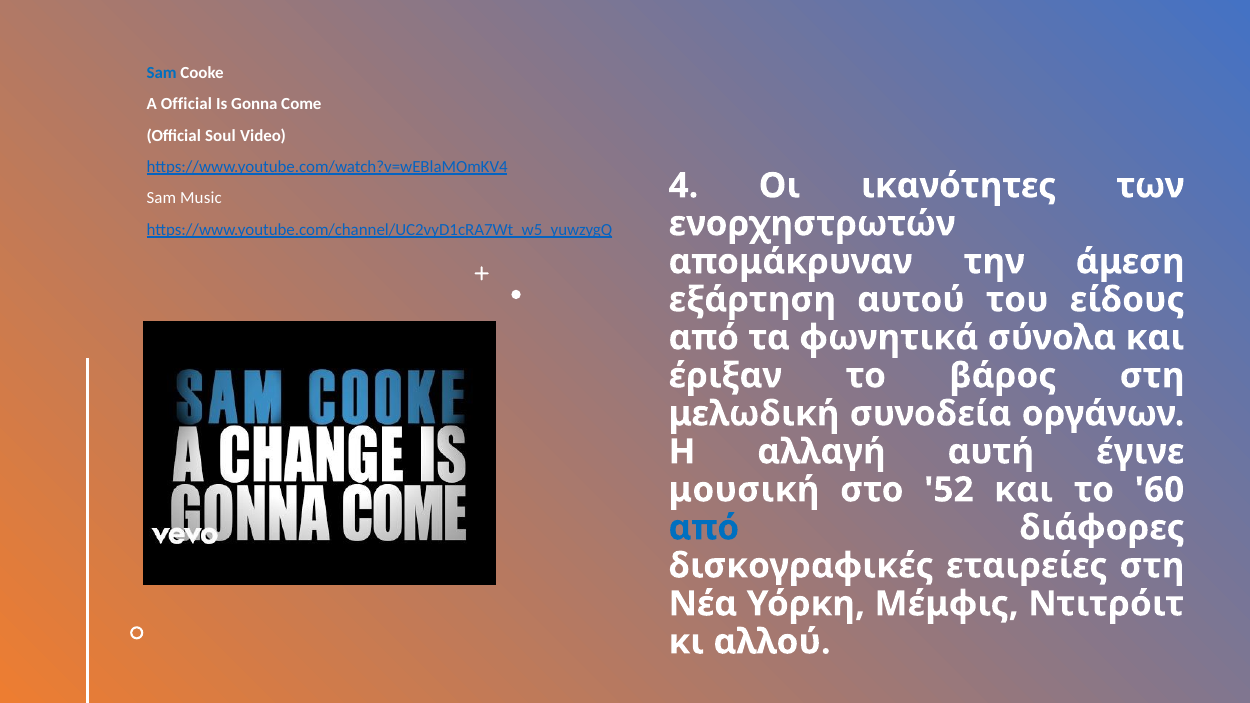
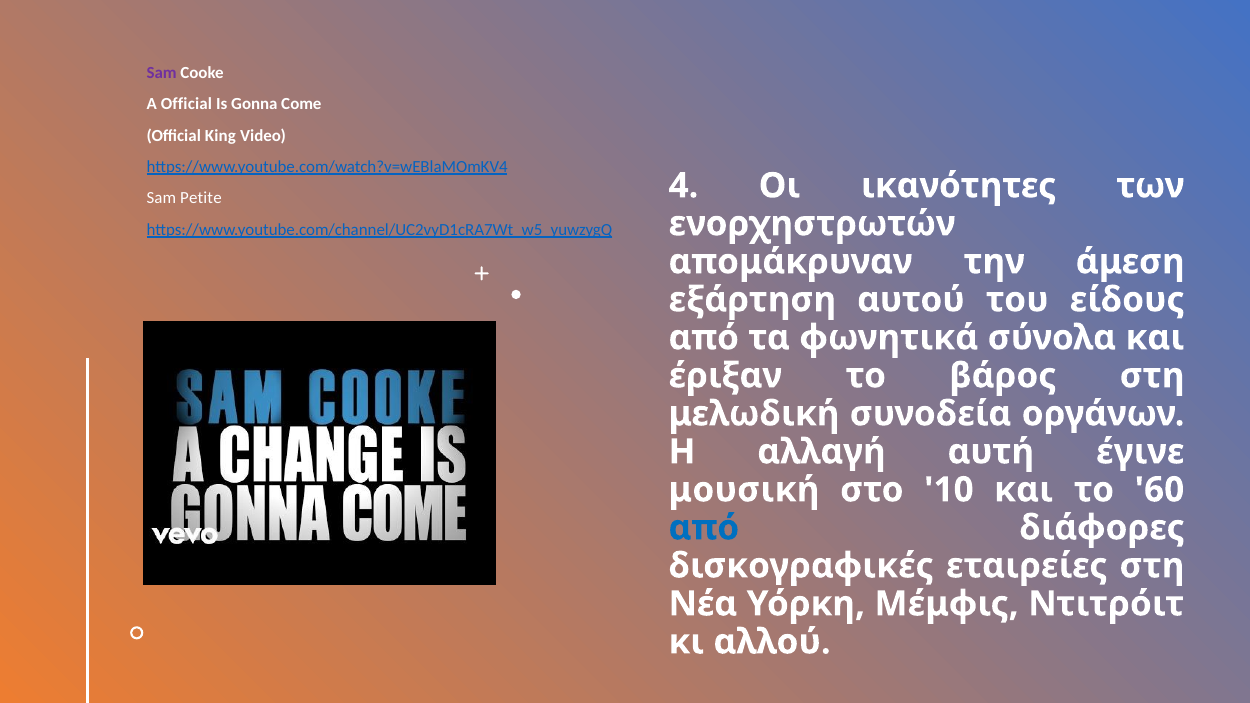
Sam colour: blue -> purple (162, 73)
Soul: Soul -> King (220, 135)
Music: Music -> Petite (201, 198)
52: 52 -> 10 (949, 490)
